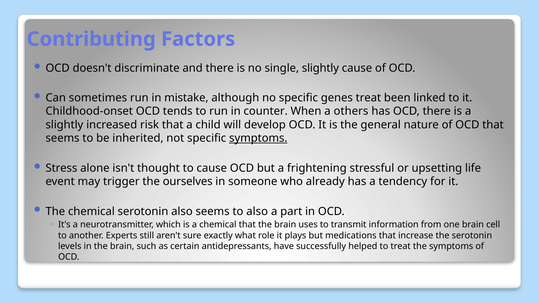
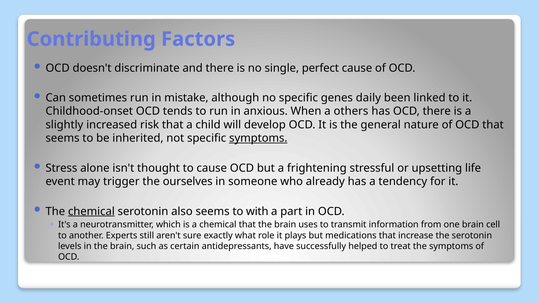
single slightly: slightly -> perfect (320, 68)
genes treat: treat -> daily (368, 98)
counter: counter -> anxious (266, 111)
chemical underline: none -> present (91, 211)
to also: also -> with (257, 211)
